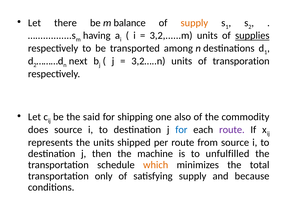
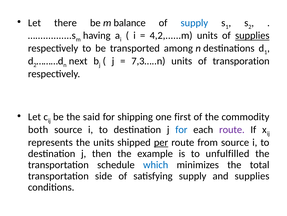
supply colour: orange -> blue (194, 23)
3,2,......m: 3,2,......m -> 4,2,......m (171, 35)
3,2…..n: 3,2…..n -> 7,3…..n (148, 61)
also: also -> first (183, 116)
does: does -> both (38, 129)
per underline: none -> present (161, 142)
machine: machine -> example (155, 153)
which colour: orange -> blue (156, 164)
only: only -> side (104, 175)
and because: because -> supplies (252, 175)
